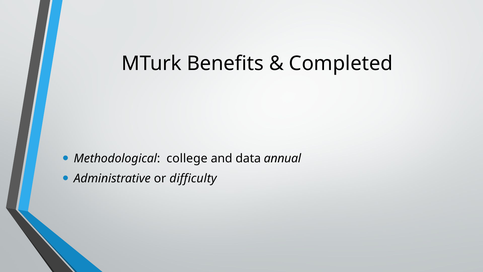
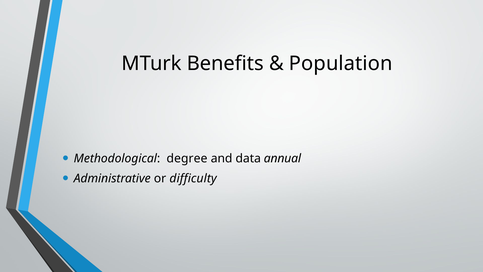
Completed: Completed -> Population (341, 63)
college: college -> degree (187, 158)
